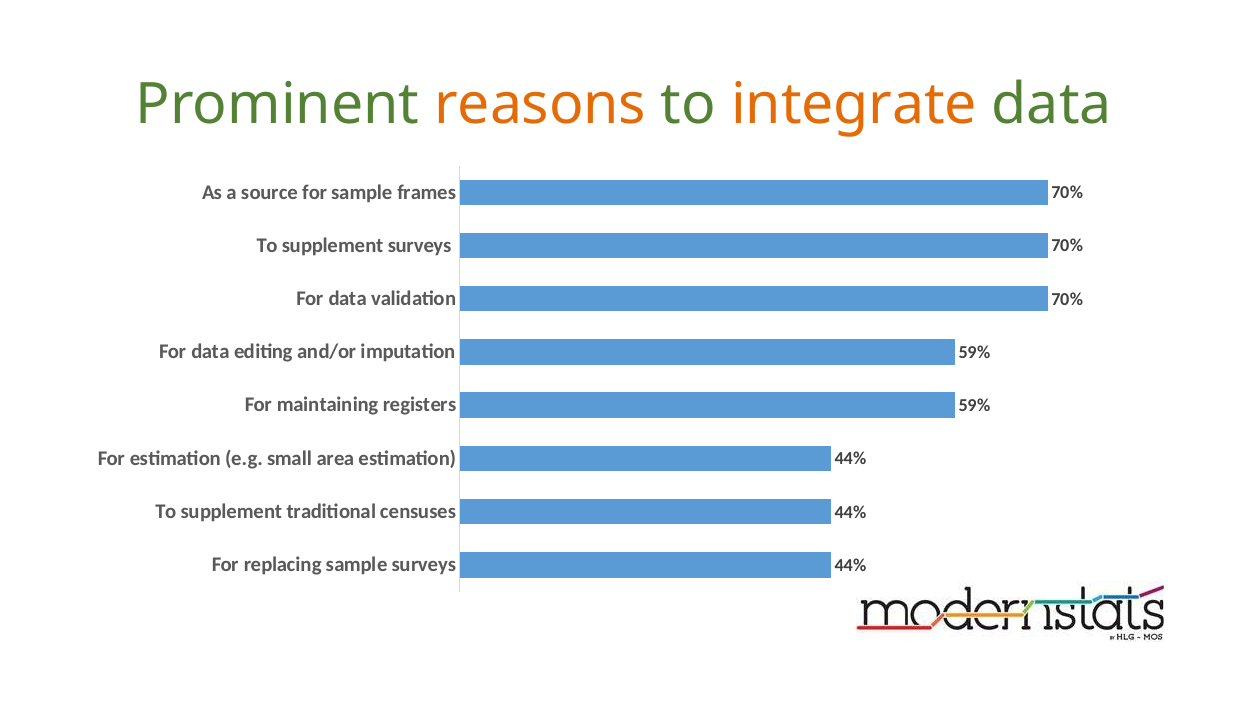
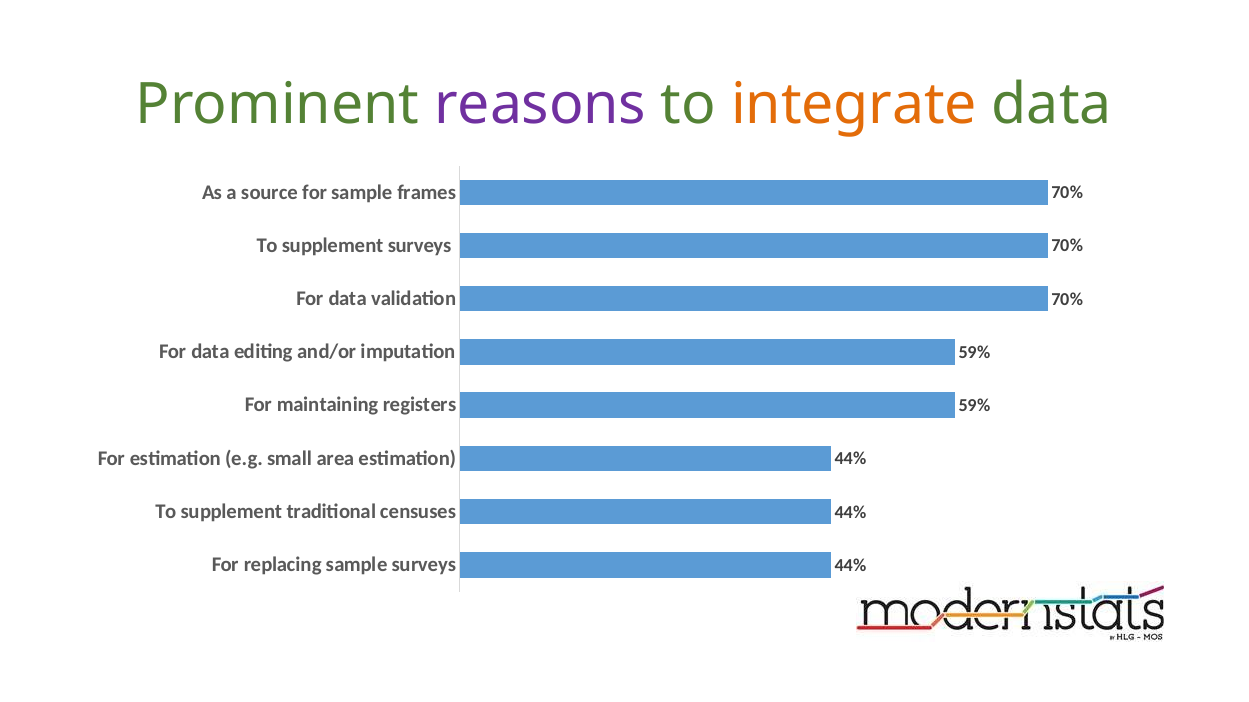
reasons colour: orange -> purple (540, 105)
